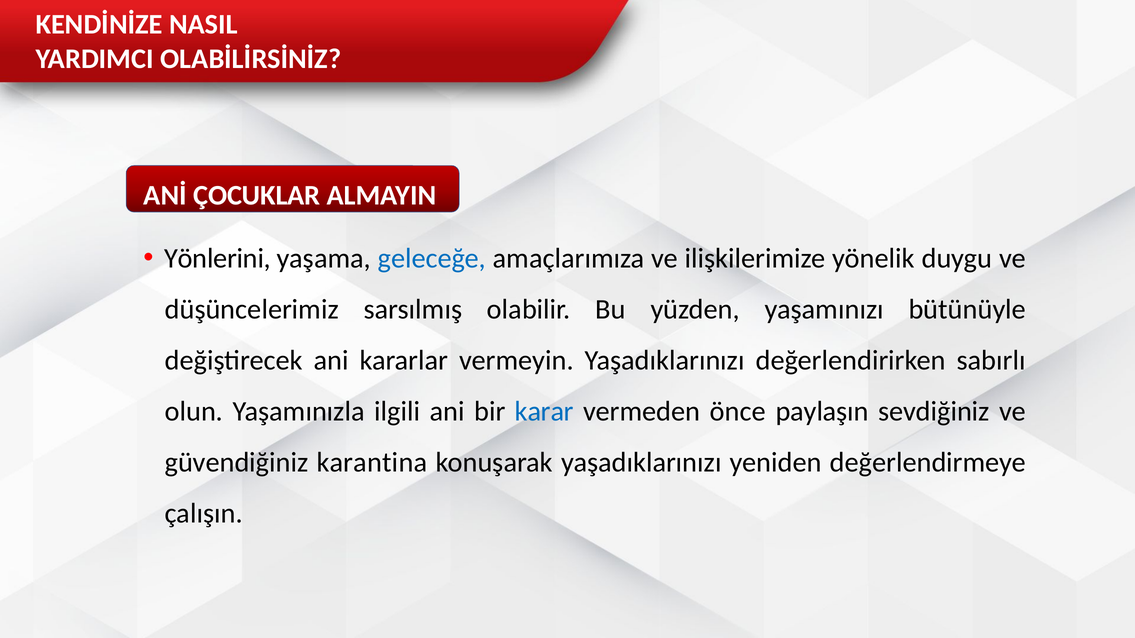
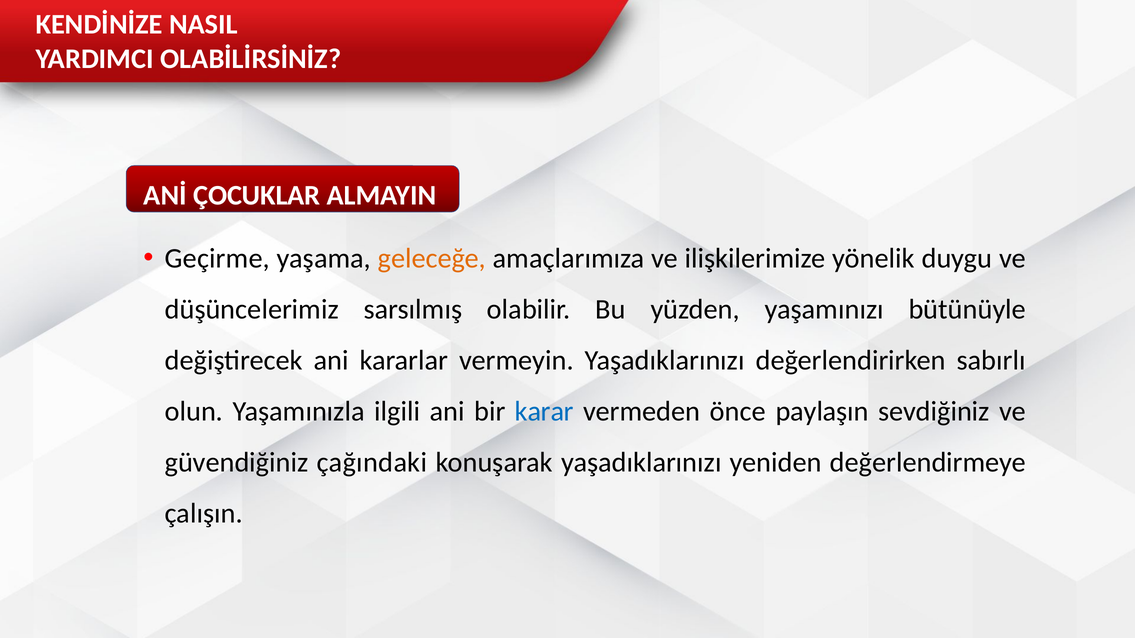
Yönlerini: Yönlerini -> Geçirme (217, 258)
geleceğe colour: blue -> orange (432, 258)
karantina: karantina -> çağındaki (372, 463)
